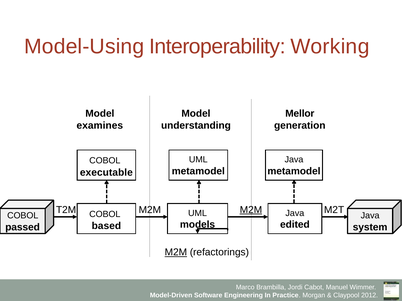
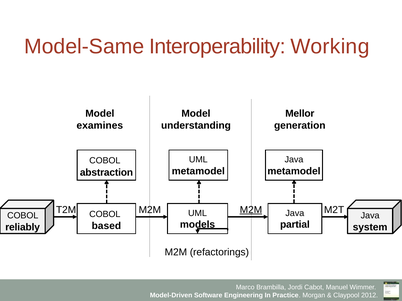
Model-Using: Model-Using -> Model-Same (84, 47)
executable: executable -> abstraction (106, 173)
edited: edited -> partial (295, 225)
passed: passed -> reliably (23, 227)
M2M underline: present -> none (176, 253)
